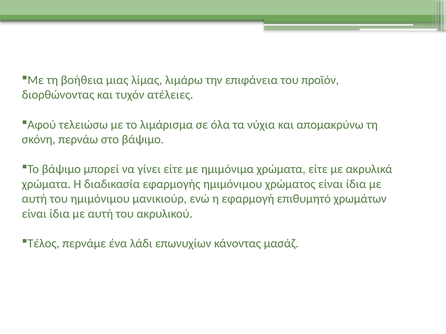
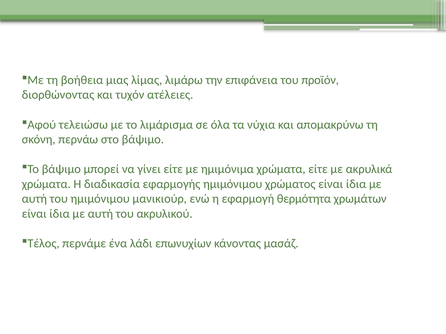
επιθυμητό: επιθυμητό -> θερμότητα (304, 199)
